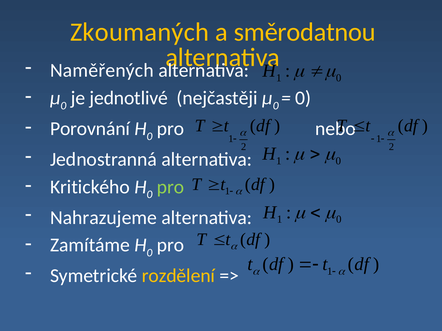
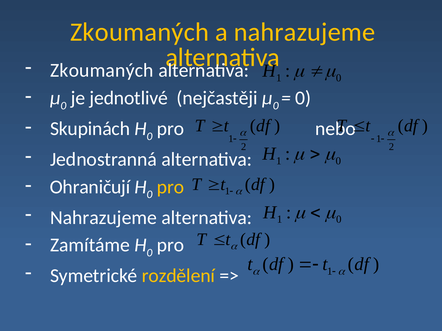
a směrodatnou: směrodatnou -> nahrazujeme (305, 32)
Naměřených: Naměřených -> Zkoumaných (102, 71)
Porovnání: Porovnání -> Skupinách (90, 129)
Kritického: Kritického -> Ohraničují (90, 187)
pro colour: light green -> yellow (170, 187)
